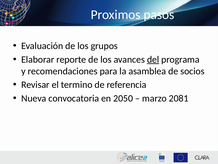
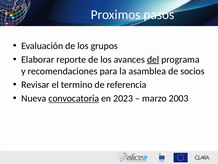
convocatoria underline: none -> present (74, 98)
2050: 2050 -> 2023 (123, 98)
2081: 2081 -> 2003 (179, 98)
